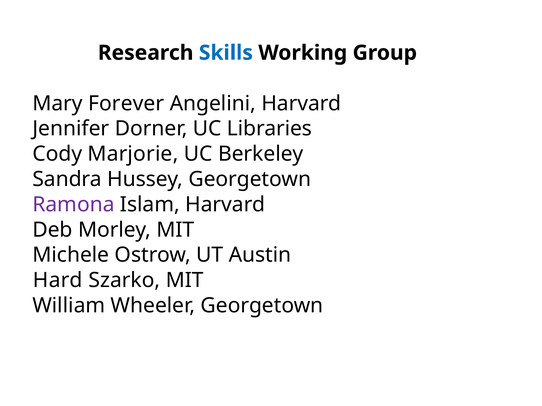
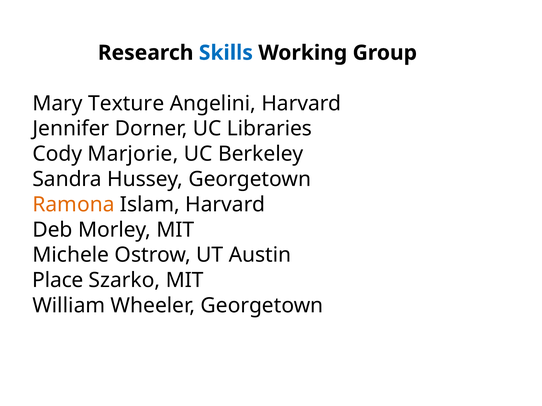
Forever: Forever -> Texture (126, 104)
Ramona colour: purple -> orange (73, 205)
Hard: Hard -> Place (58, 281)
